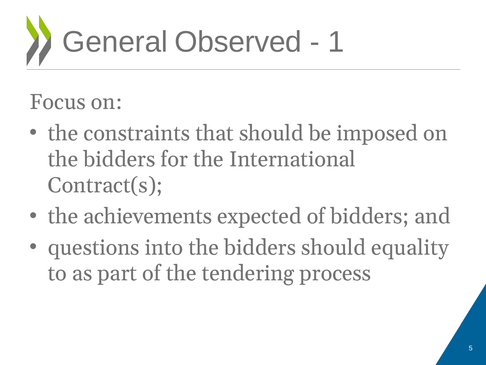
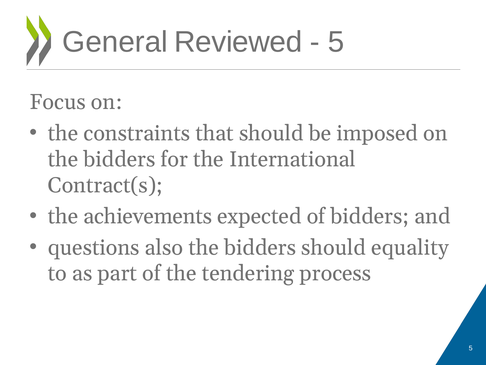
Observed: Observed -> Reviewed (238, 42)
1: 1 -> 5 (336, 42)
into: into -> also (164, 247)
